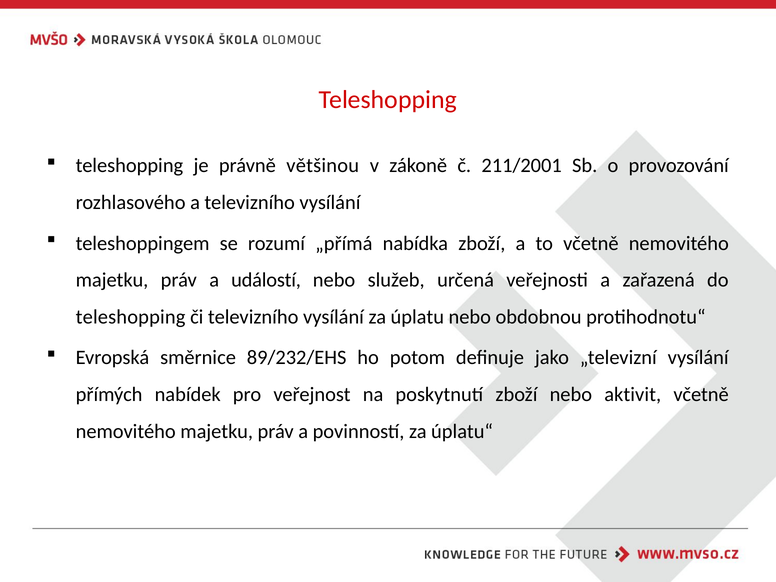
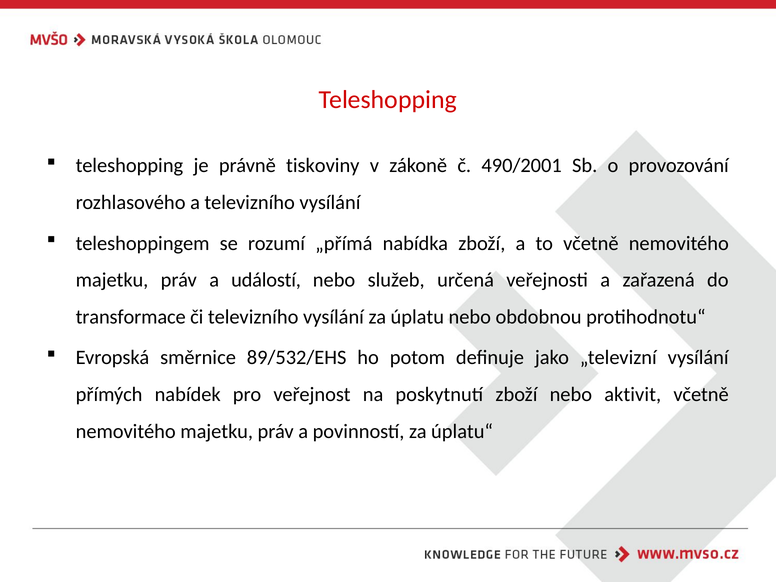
většinou: většinou -> tiskoviny (323, 166)
211/2001: 211/2001 -> 490/2001 (522, 166)
teleshopping: teleshopping -> transformace (131, 317)
89/232/EHS: 89/232/EHS -> 89/532/EHS (297, 358)
